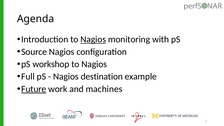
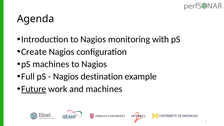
Nagios underline: present -> none (93, 39)
Source: Source -> Create (34, 52)
pS workshop: workshop -> machines (51, 64)
